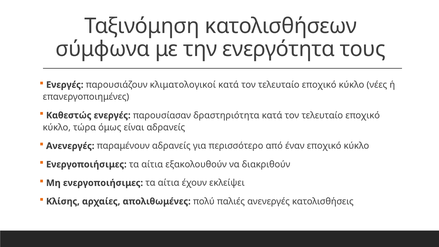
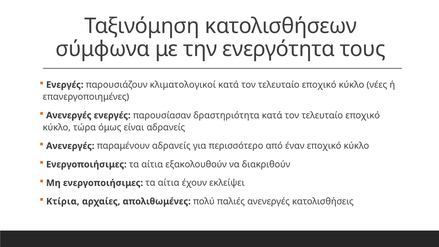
Καθεστώς: Καθεστώς -> Ανενεργές (69, 115)
Κλίσης: Κλίσης -> Κτίρια (63, 201)
